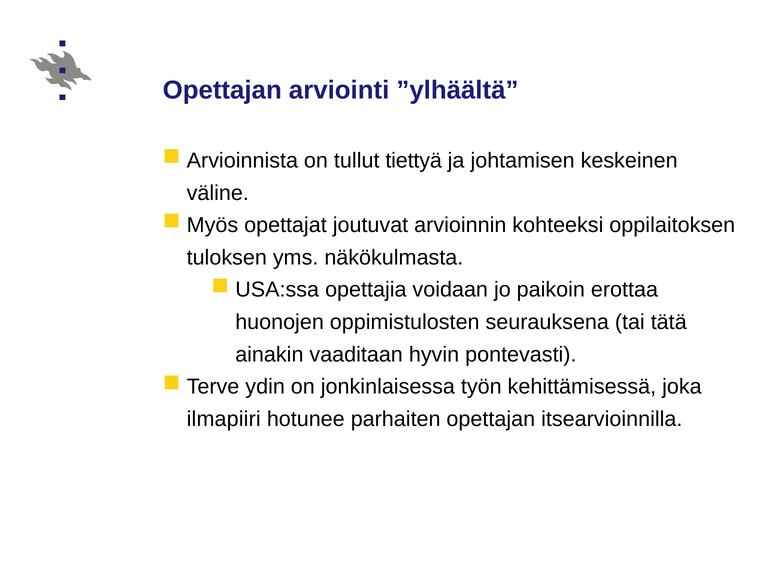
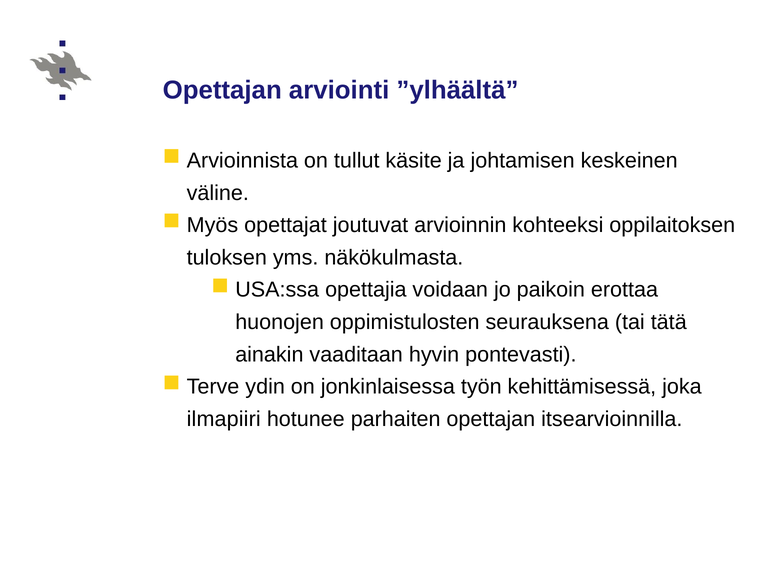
tiettyä: tiettyä -> käsite (414, 160)
